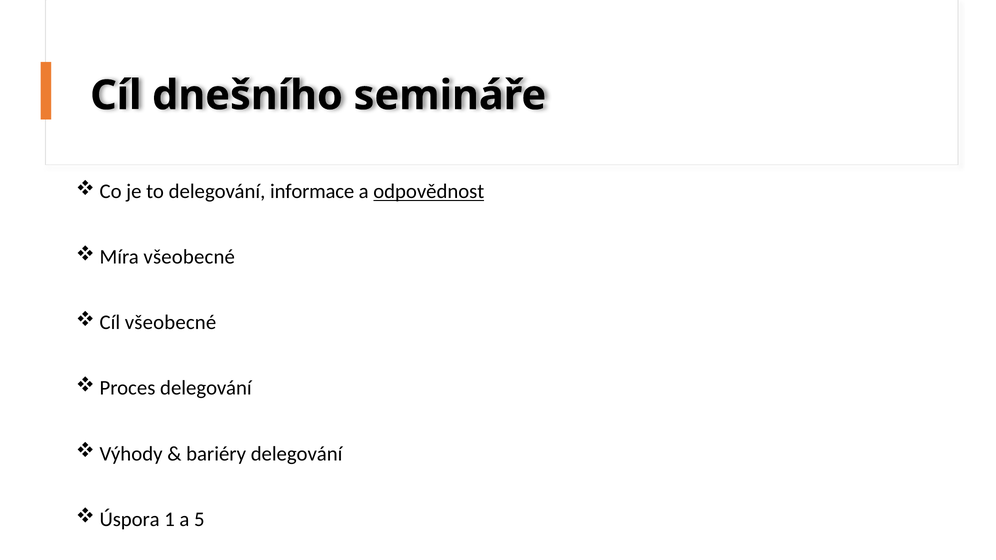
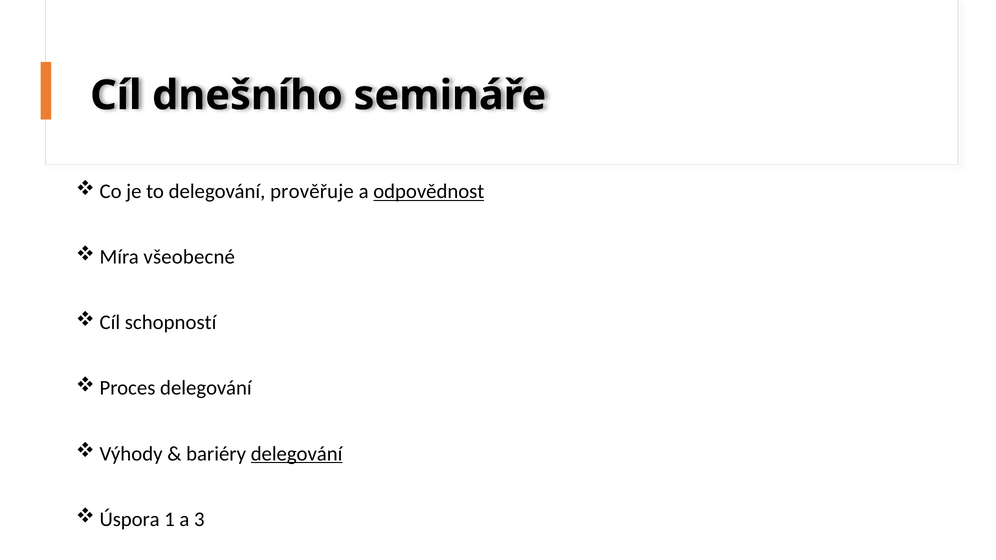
informace: informace -> prověřuje (312, 192)
Cíl všeobecné: všeobecné -> schopností (171, 323)
delegování underline: none -> present (297, 454)
5: 5 -> 3 (199, 519)
